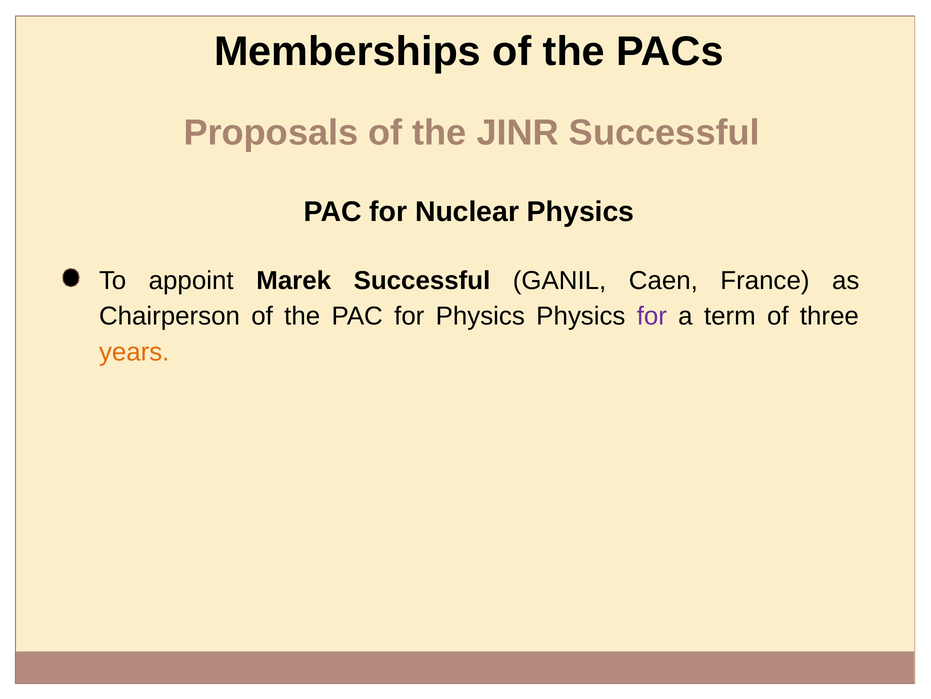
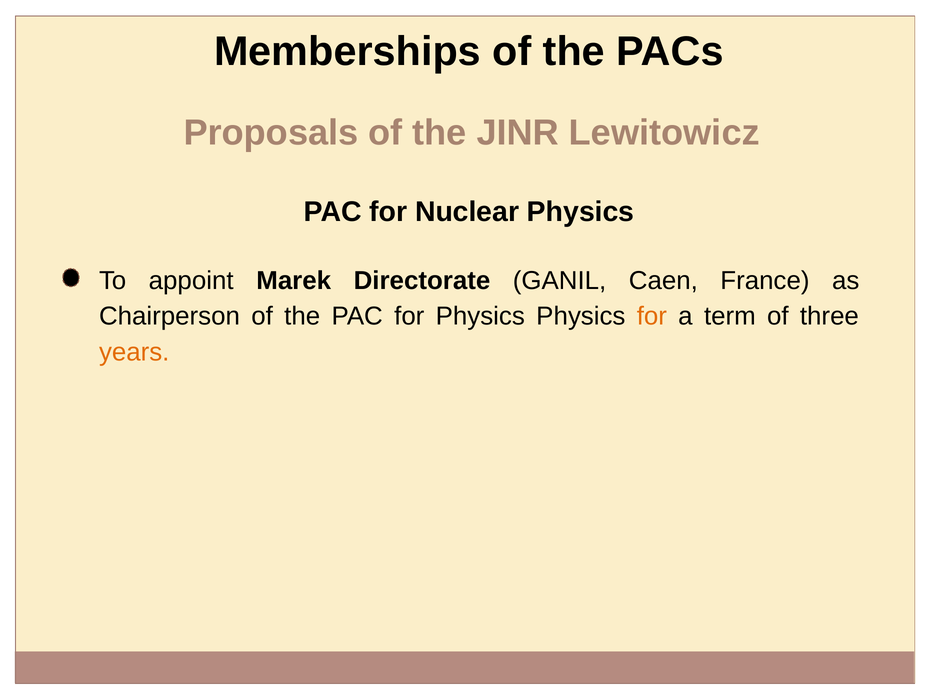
JINR Successful: Successful -> Lewitowicz (664, 133)
Marek Successful: Successful -> Directorate (422, 280)
for colour: purple -> orange (652, 316)
